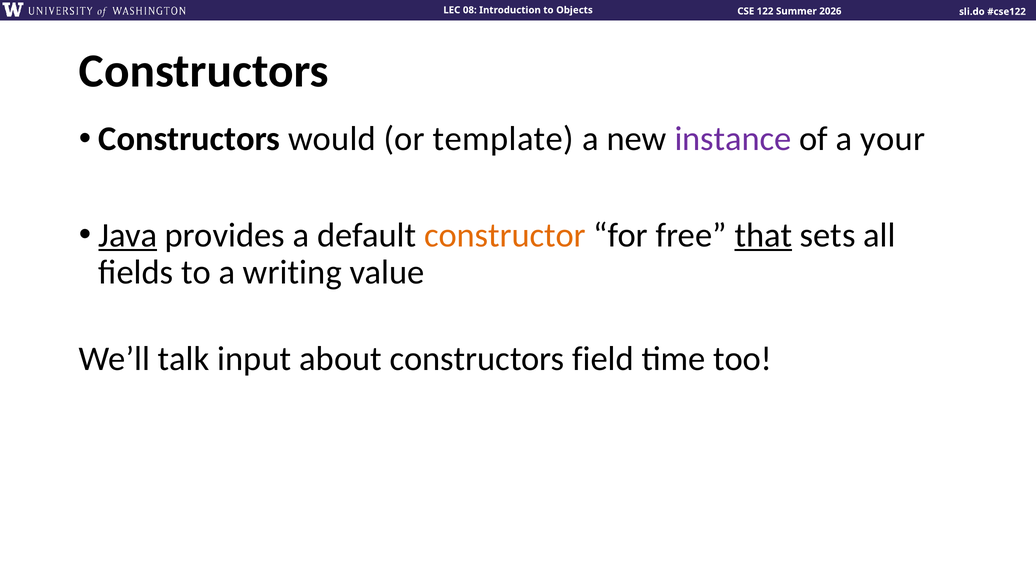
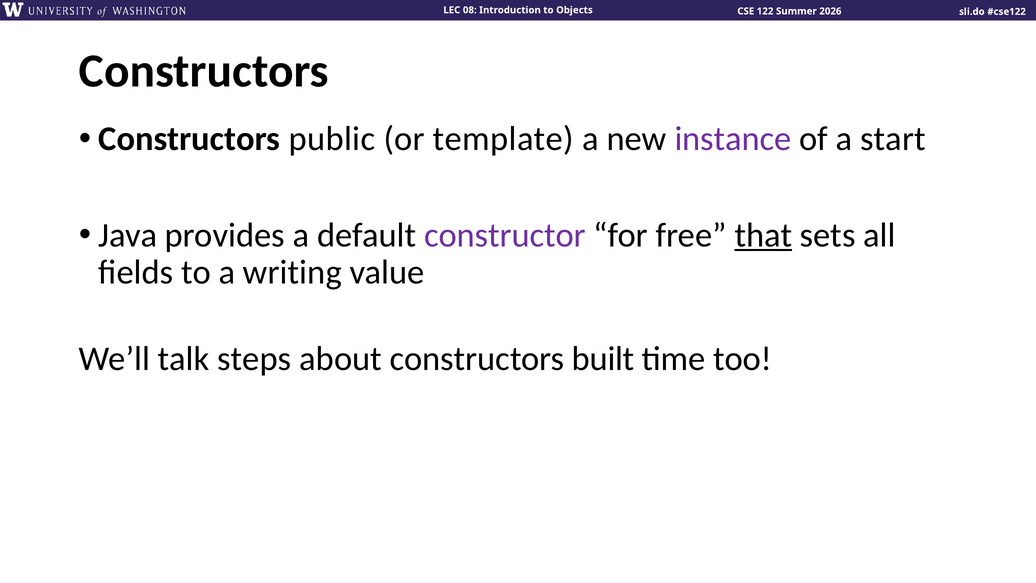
would: would -> public (332, 139)
your: your -> start (893, 139)
Java underline: present -> none (128, 235)
constructor colour: orange -> purple (505, 235)
input: input -> steps (254, 358)
field: field -> built (603, 358)
